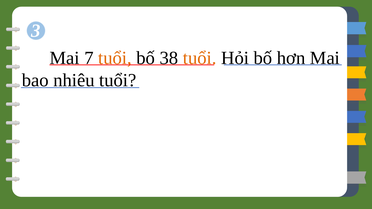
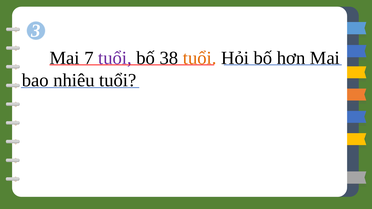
tuổi colour: orange -> purple (115, 58)
